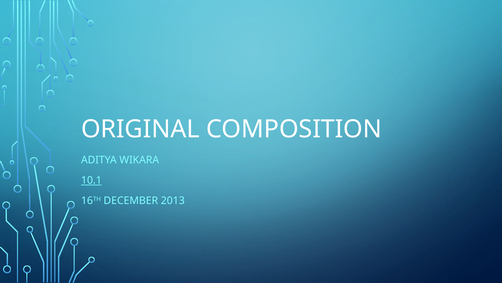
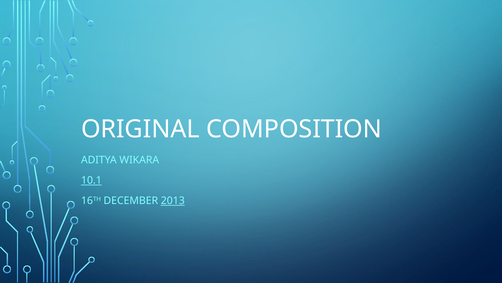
2013 underline: none -> present (173, 200)
